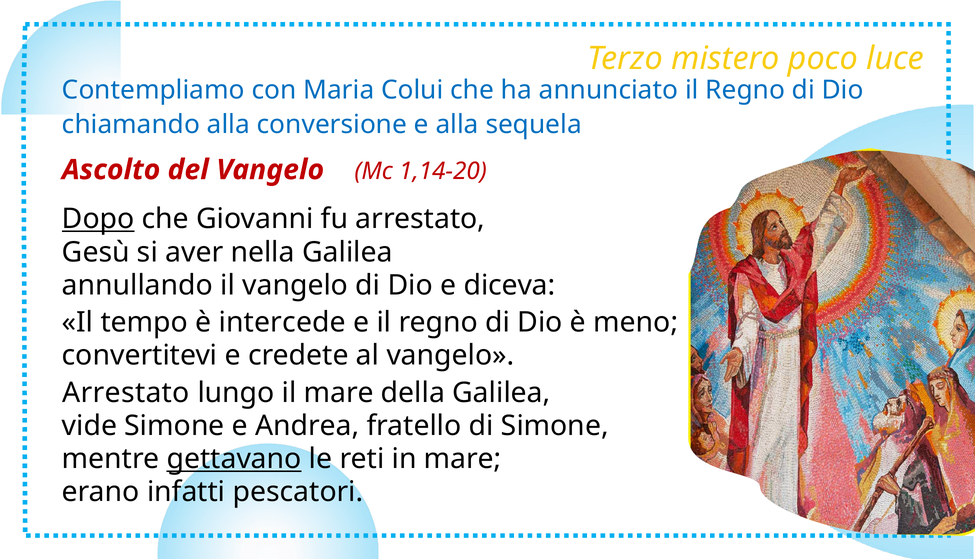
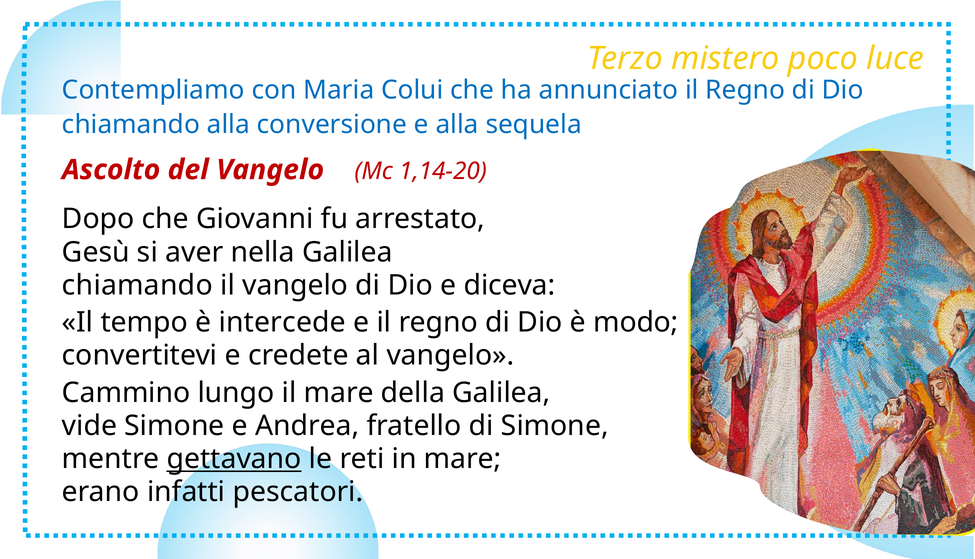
Dopo underline: present -> none (98, 219)
annullando: annullando -> chiamando (137, 285)
meno: meno -> modo (636, 323)
Arrestato: Arrestato -> Cammino (126, 393)
